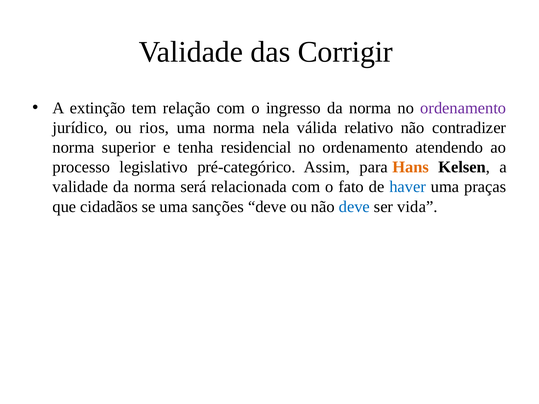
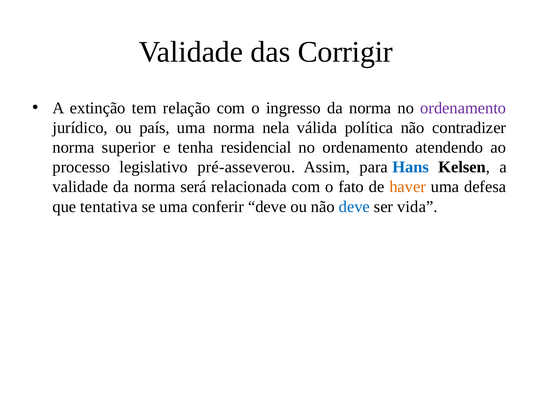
rios: rios -> país (154, 128)
relativo: relativo -> política (369, 128)
pré-categórico: pré-categórico -> pré-asseverou (246, 167)
Hans colour: orange -> blue (411, 167)
haver colour: blue -> orange (408, 187)
praças: praças -> defesa (485, 187)
cidadãos: cidadãos -> tentativa (109, 207)
sanções: sanções -> conferir (218, 207)
